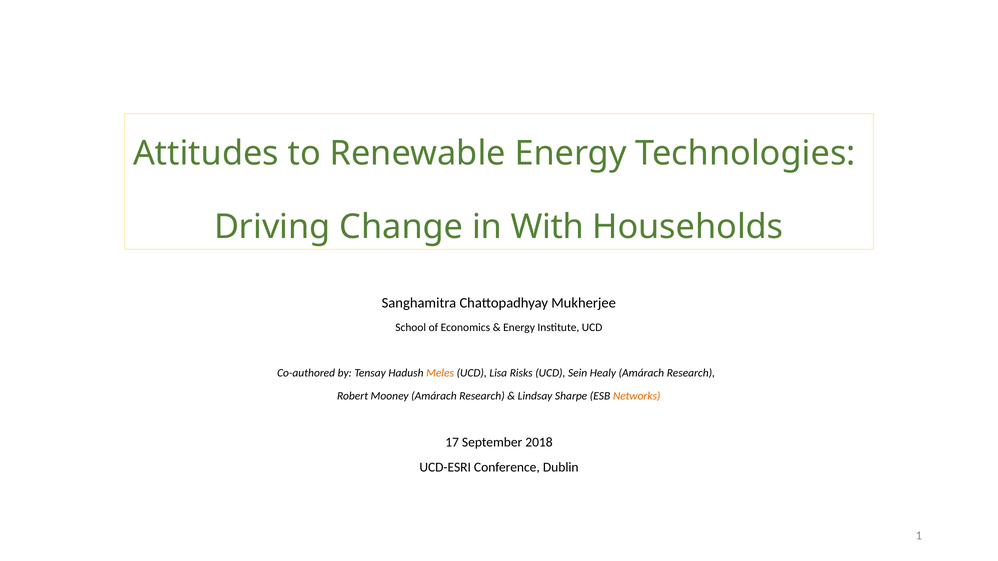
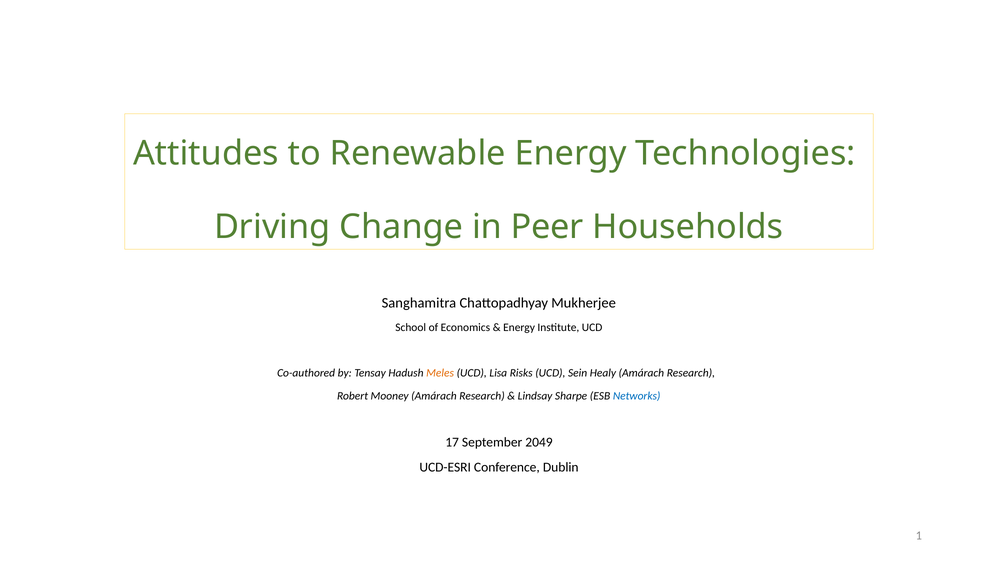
With: With -> Peer (547, 227)
Networks colour: orange -> blue (637, 396)
2018: 2018 -> 2049 (539, 443)
